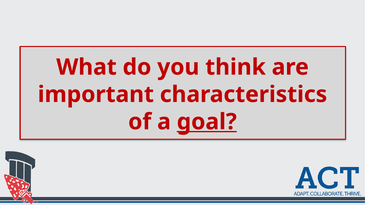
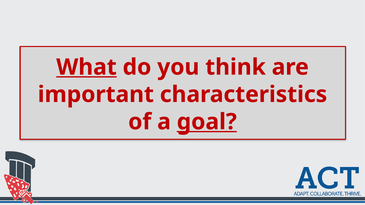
What underline: none -> present (86, 67)
